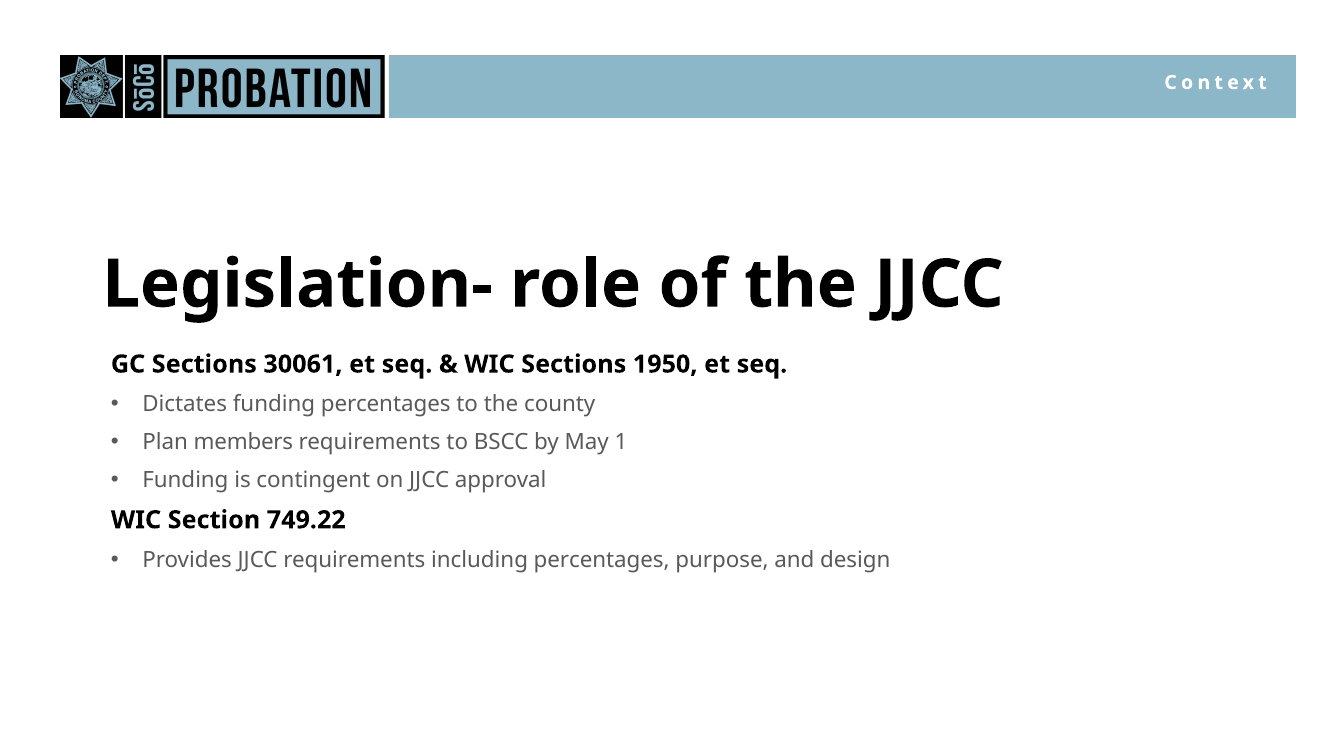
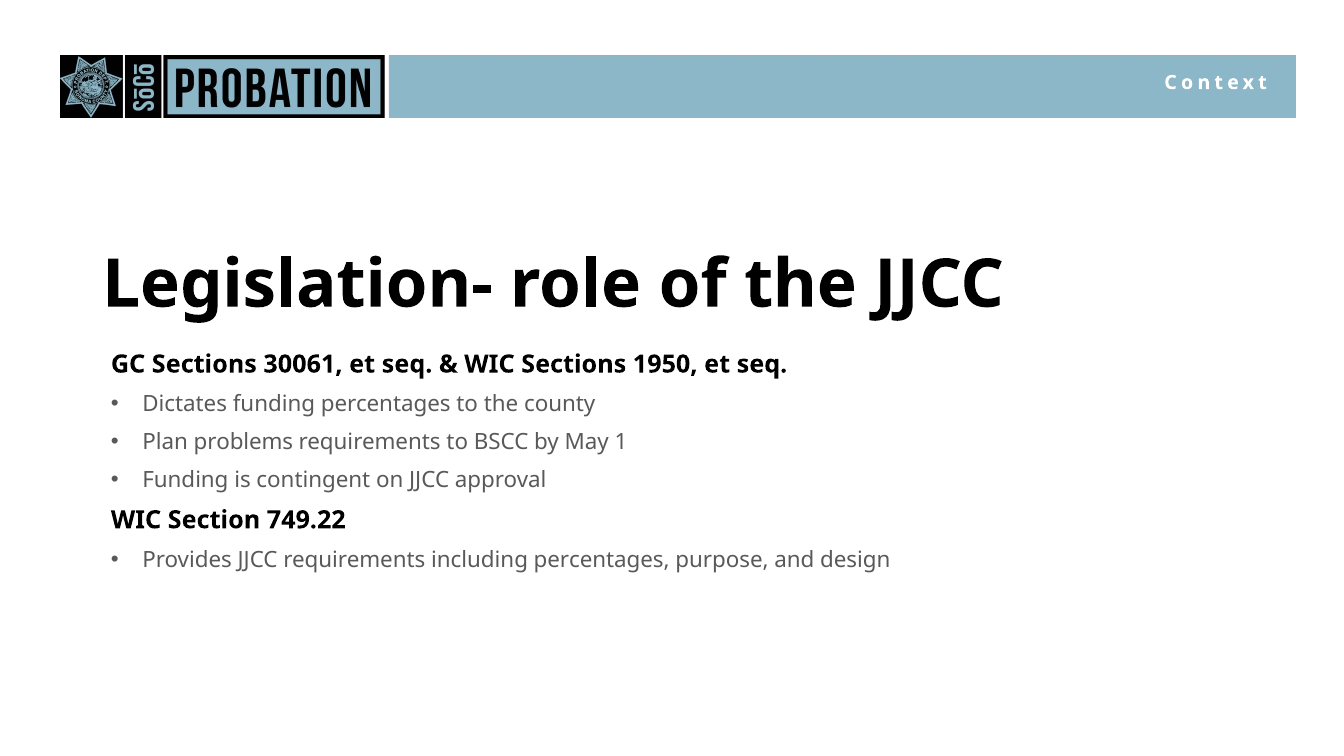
members: members -> problems (243, 442)
